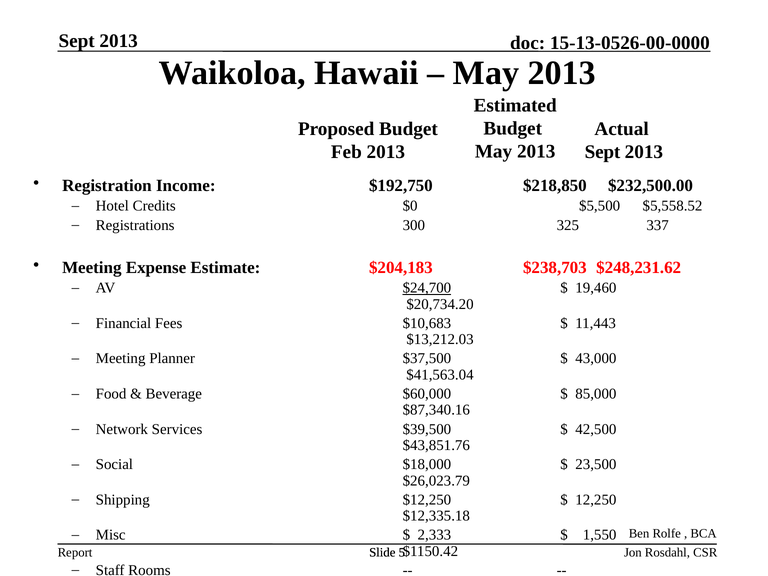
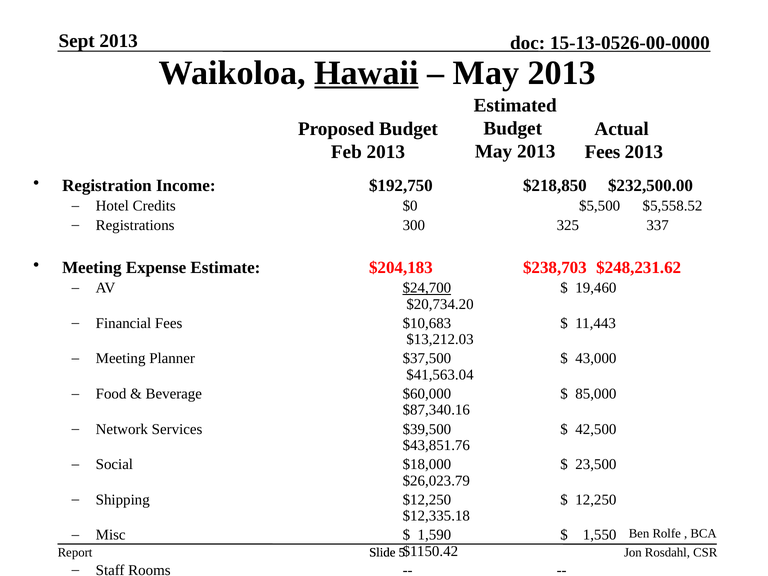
Hawaii underline: none -> present (366, 73)
Sept: Sept -> Fees (603, 152)
2,333: 2,333 -> 1,590 (434, 535)
